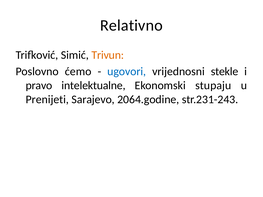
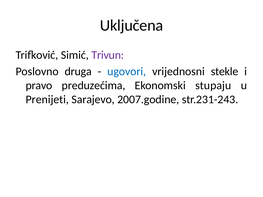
Relativno: Relativno -> Uključena (132, 25)
Trivun colour: orange -> purple (108, 55)
ćemo: ćemo -> druga (78, 72)
intelektualne: intelektualne -> preduzećima (94, 86)
2064.godine: 2064.godine -> 2007.godine (148, 100)
